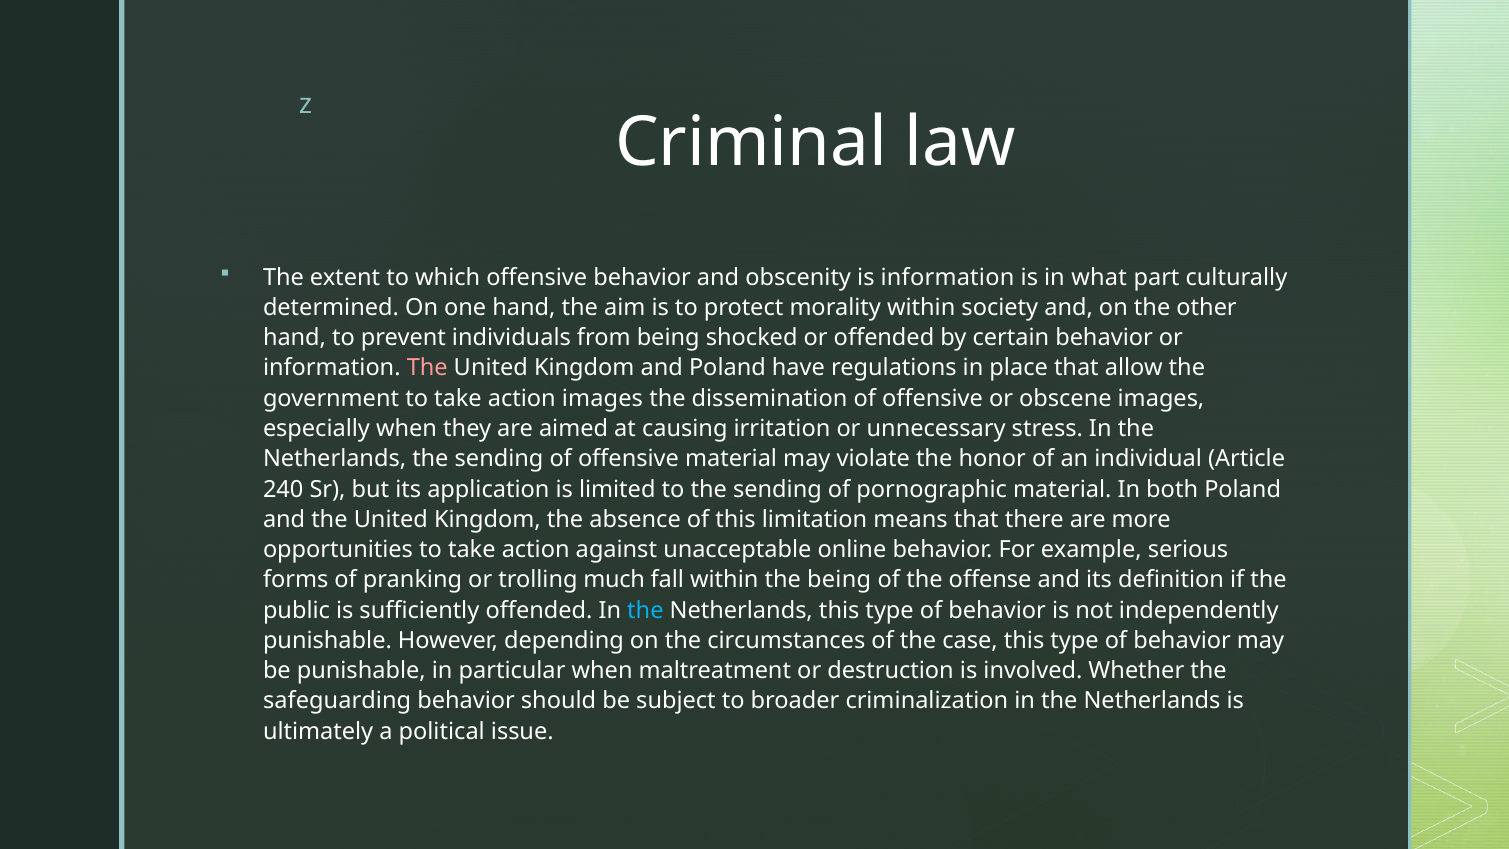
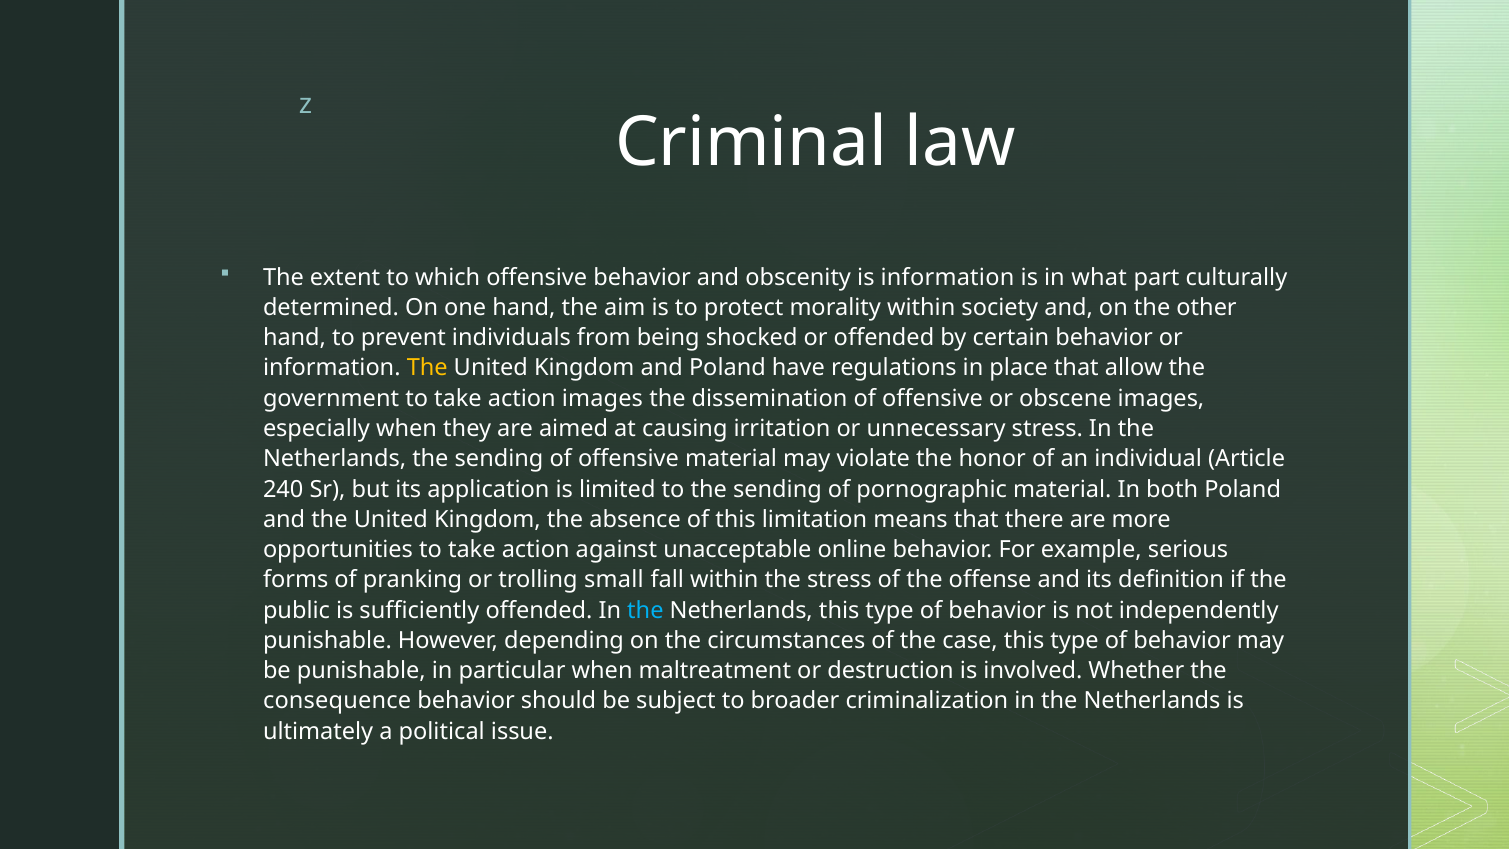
The colour: pink -> yellow (427, 368)
much: much -> small (614, 580)
the being: being -> stress (839, 580)
safeguarding: safeguarding -> consequence (337, 701)
